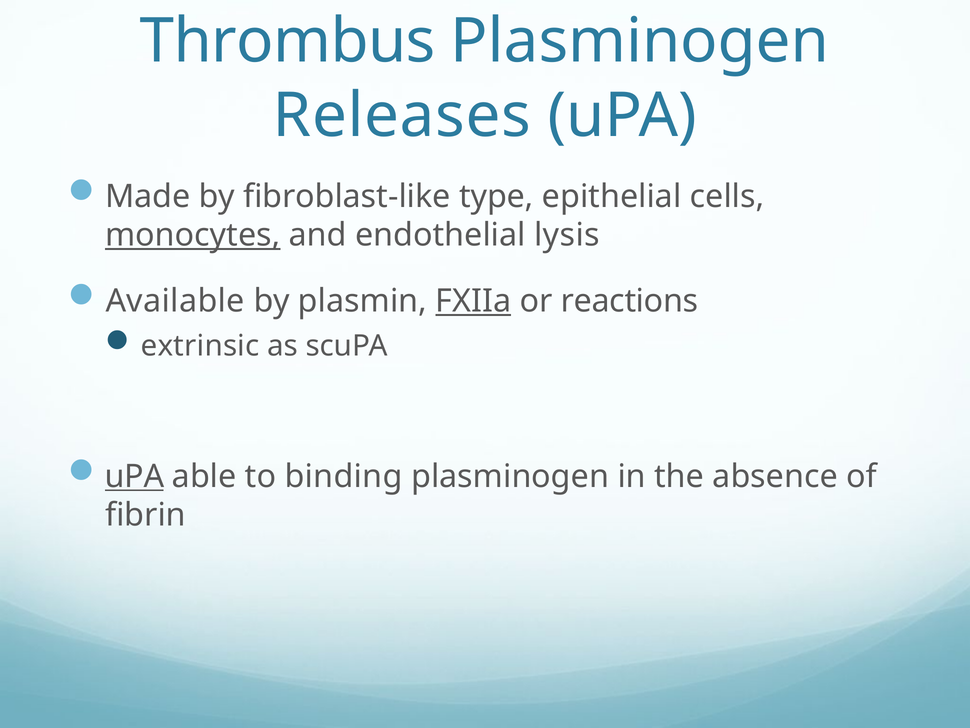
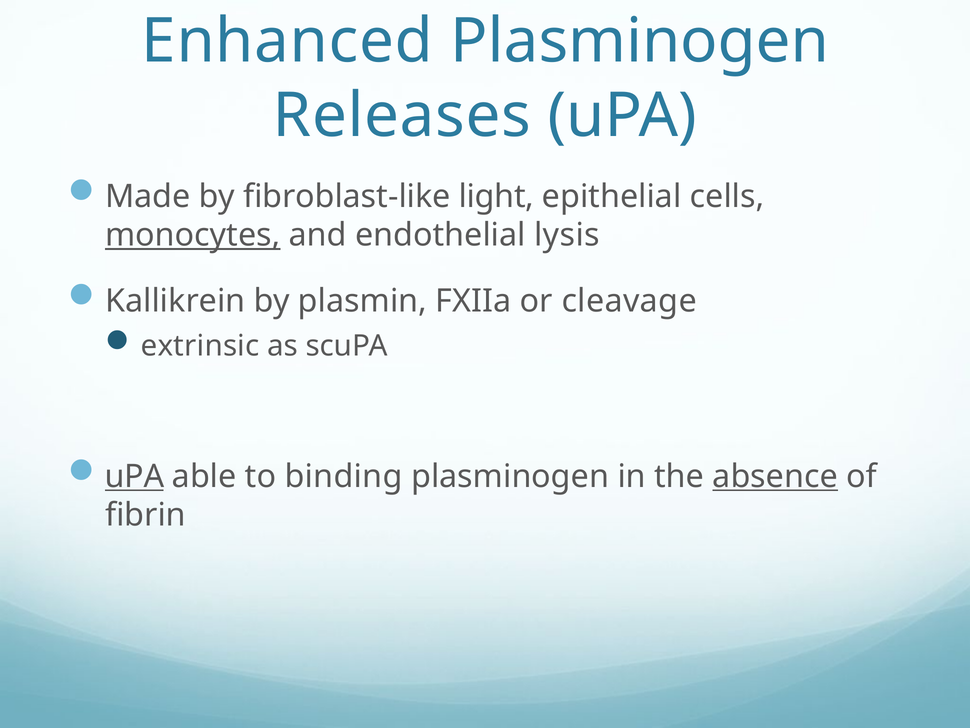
Thrombus: Thrombus -> Enhanced (287, 41)
type: type -> light (496, 196)
Available: Available -> Kallikrein (175, 301)
FXIIa underline: present -> none (473, 301)
reactions: reactions -> cleavage (629, 301)
absence underline: none -> present (775, 476)
